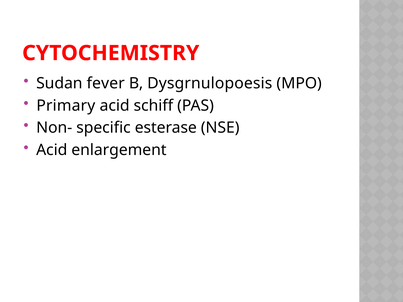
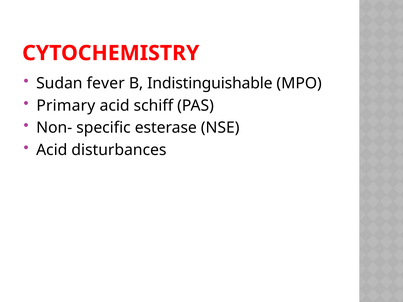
Dysgrnulopoesis: Dysgrnulopoesis -> Indistinguishable (210, 83)
enlargement: enlargement -> disturbances (119, 150)
